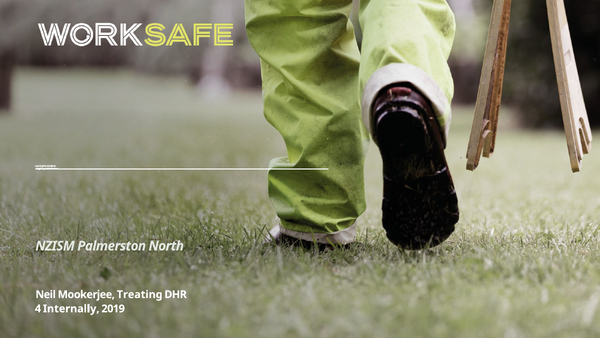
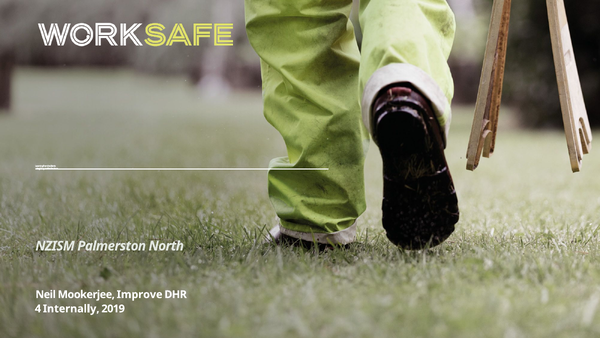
Treating: Treating -> Improve (140, 294)
